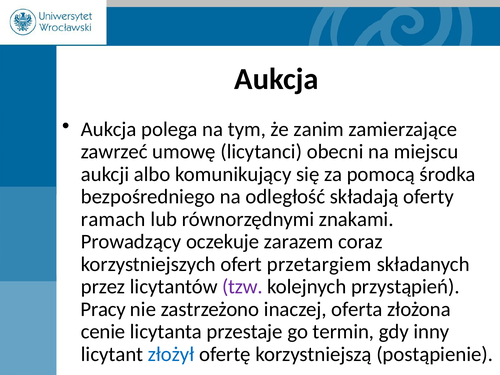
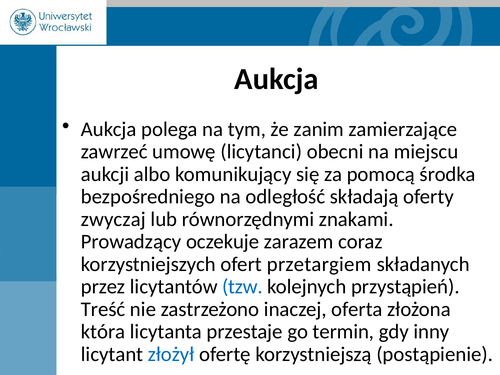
ramach: ramach -> zwyczaj (113, 219)
tzw colour: purple -> blue (242, 287)
Pracy: Pracy -> Treść (103, 309)
cenie: cenie -> która (103, 332)
